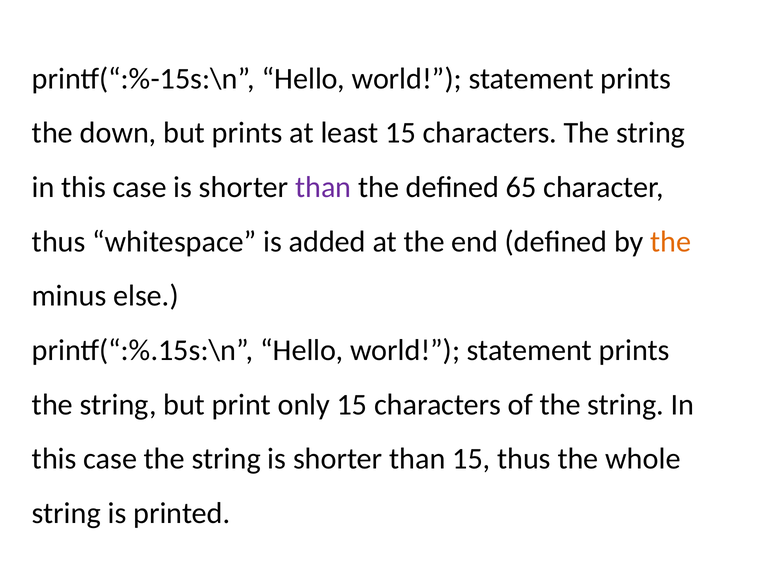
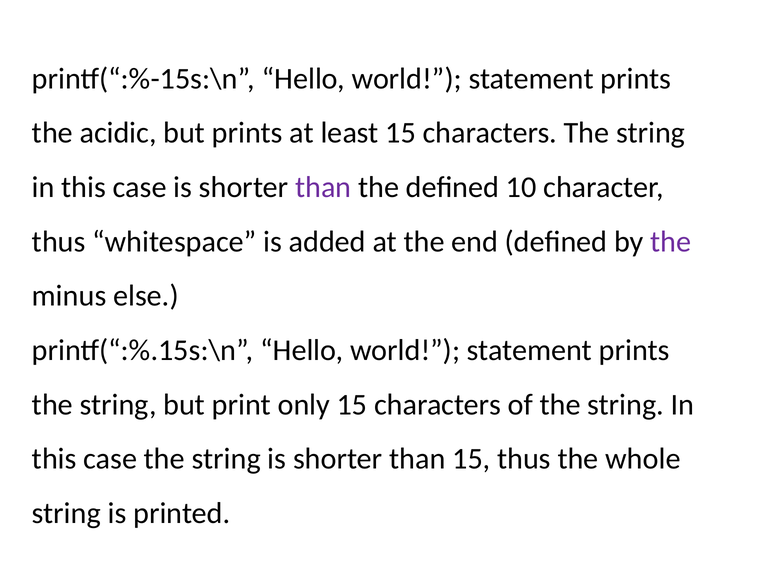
down: down -> acidic (118, 133)
65: 65 -> 10 (521, 187)
the colour: orange -> purple (671, 242)
